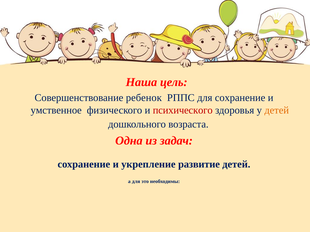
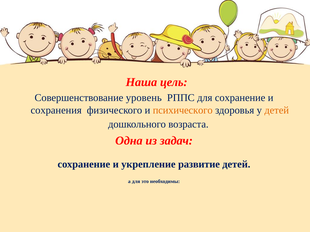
ребенок: ребенок -> уровень (144, 98)
умственное: умственное -> сохранения (56, 110)
психического colour: red -> orange (183, 110)
